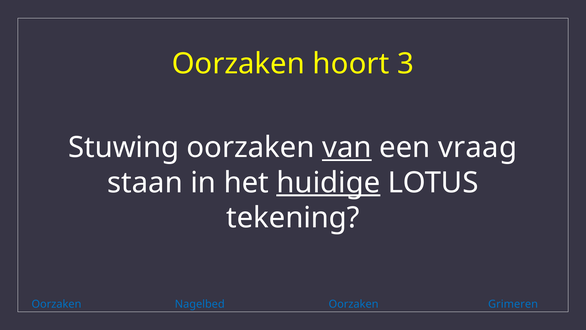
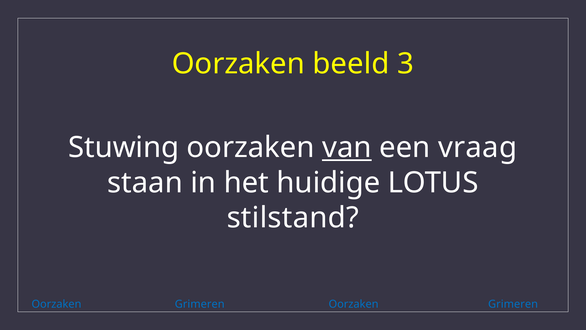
hoort: hoort -> beeld (351, 64)
huidige underline: present -> none (328, 183)
tekening: tekening -> stilstand (293, 218)
Nagelbed: Nagelbed -> Grimeren (200, 304)
